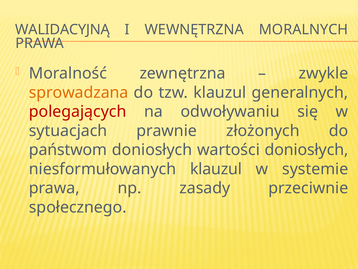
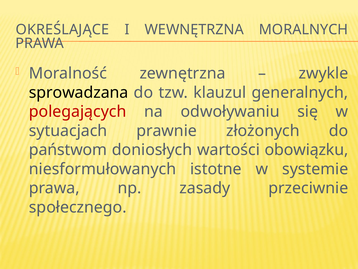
WALIDACYJNĄ: WALIDACYJNĄ -> OKREŚLAJĄCE (62, 30)
sprowadzana colour: orange -> black (79, 92)
wartości doniosłych: doniosłych -> obowiązku (307, 150)
niesformułowanych klauzul: klauzul -> istotne (216, 169)
